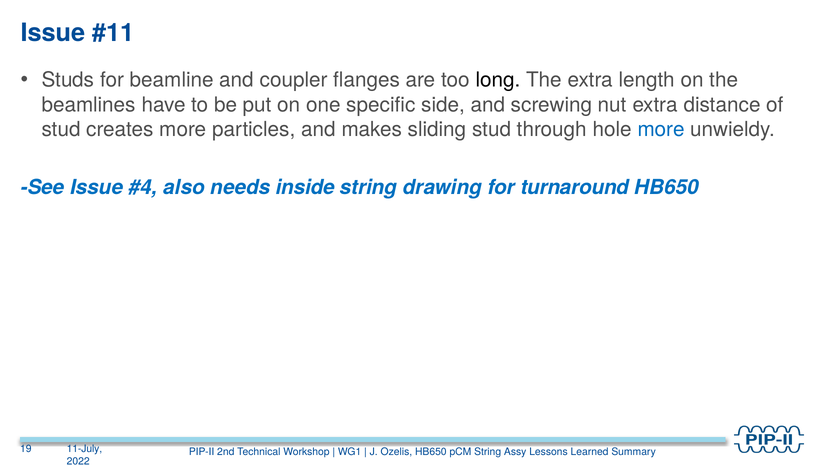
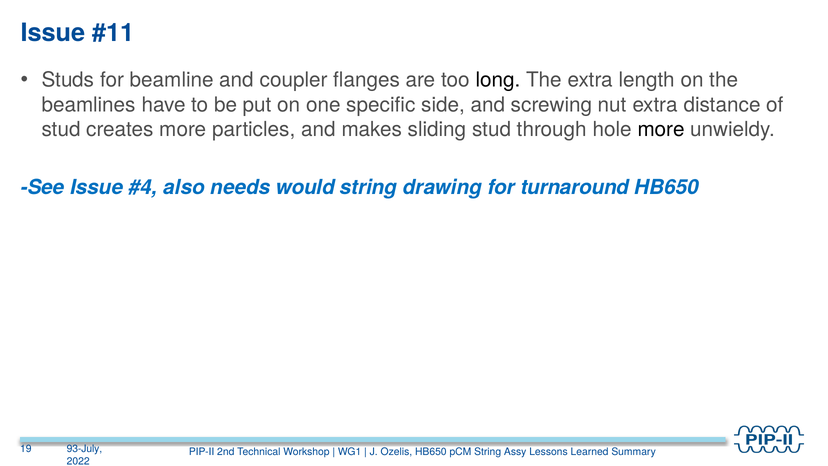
more colour: blue -> black (661, 130)
inside: inside -> would (305, 187)
11-July: 11-July -> 93-July (84, 449)
